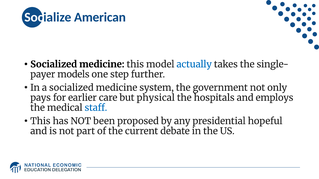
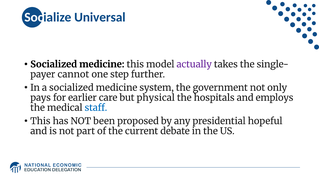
American: American -> Universal (100, 17)
actually colour: blue -> purple (194, 64)
models: models -> cannot (73, 75)
